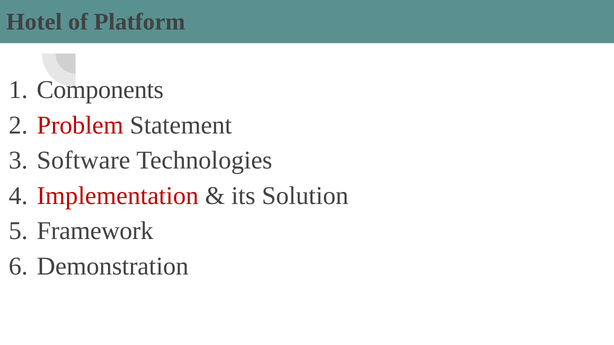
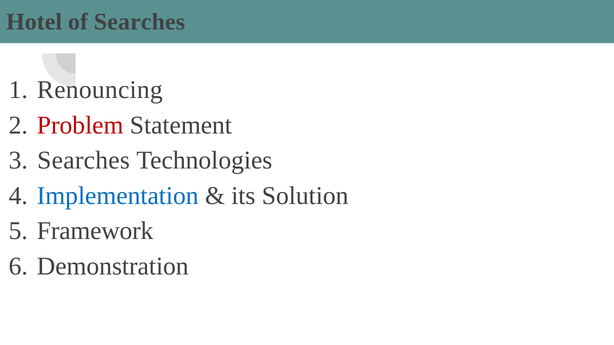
of Platform: Platform -> Searches (139, 22)
Components: Components -> Renouncing (100, 90)
Software: Software -> Searches (84, 161)
Implementation colour: red -> blue (118, 196)
